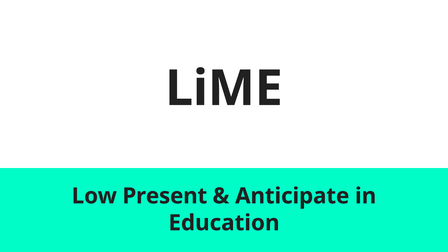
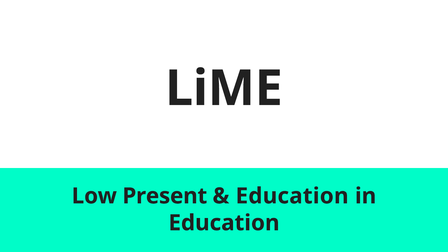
Anticipate: Anticipate -> Education (292, 196)
